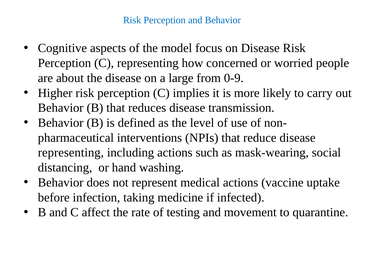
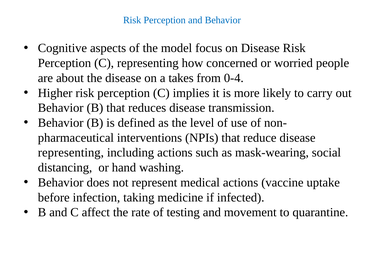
large: large -> takes (181, 78)
0-9: 0-9 -> 0-4 (234, 78)
